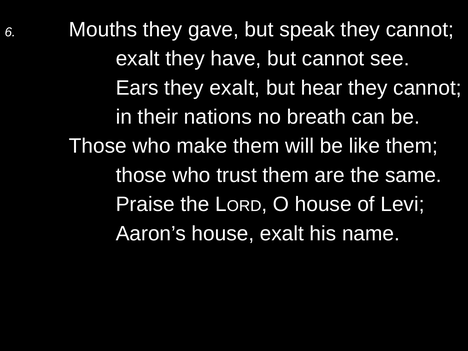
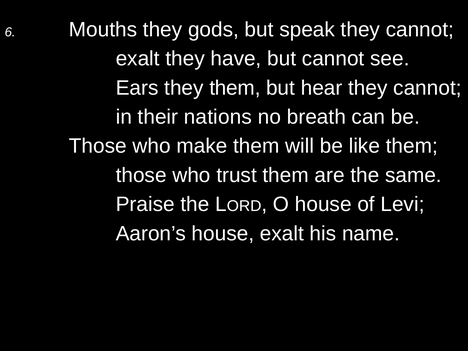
gave: gave -> gods (213, 30)
they exalt: exalt -> them (235, 88)
